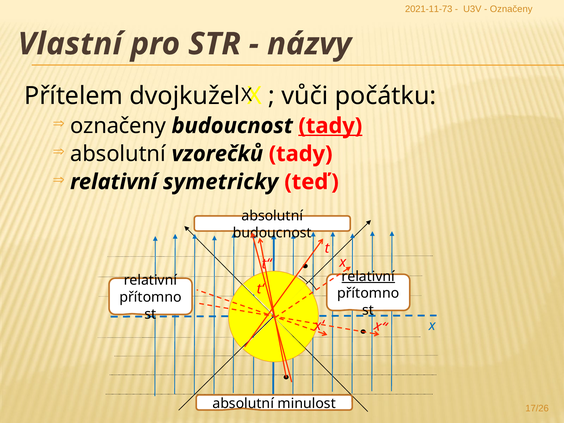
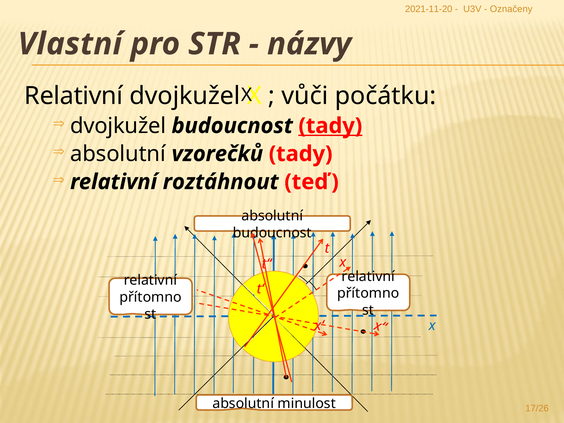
2021-11-73: 2021-11-73 -> 2021-11-20 (429, 9)
Přítelem: Přítelem -> Relativní (74, 96)
označeny: označeny -> dvojkužel (118, 126)
symetricky: symetricky -> roztáhnout (221, 182)
relativní underline: present -> none (368, 276)
